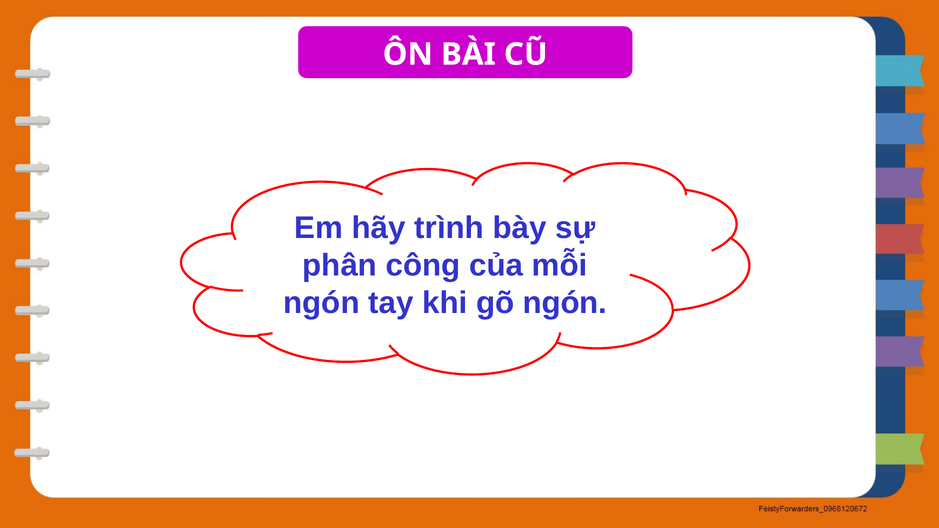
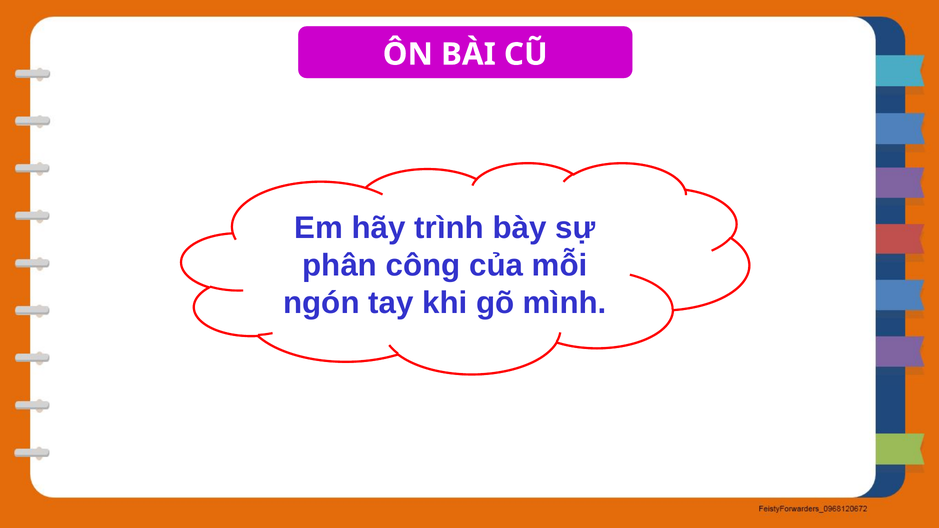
gõ ngón: ngón -> mình (565, 303)
